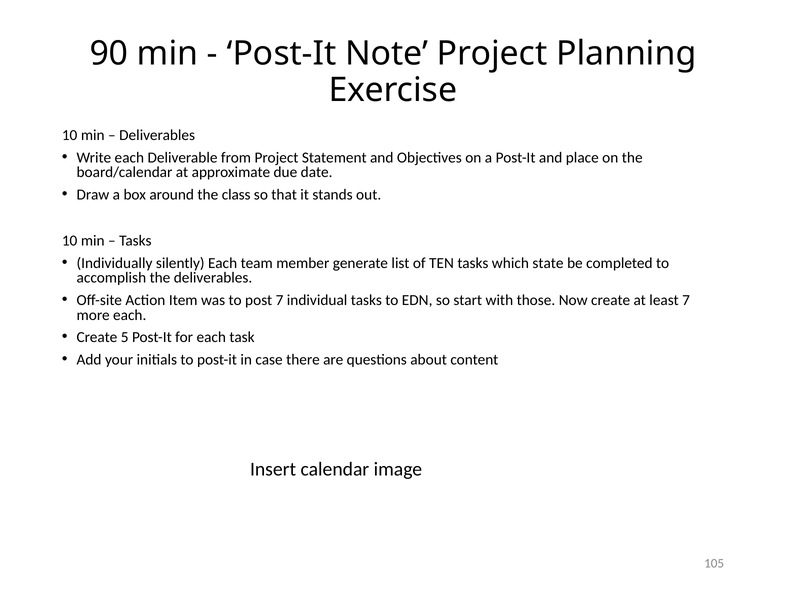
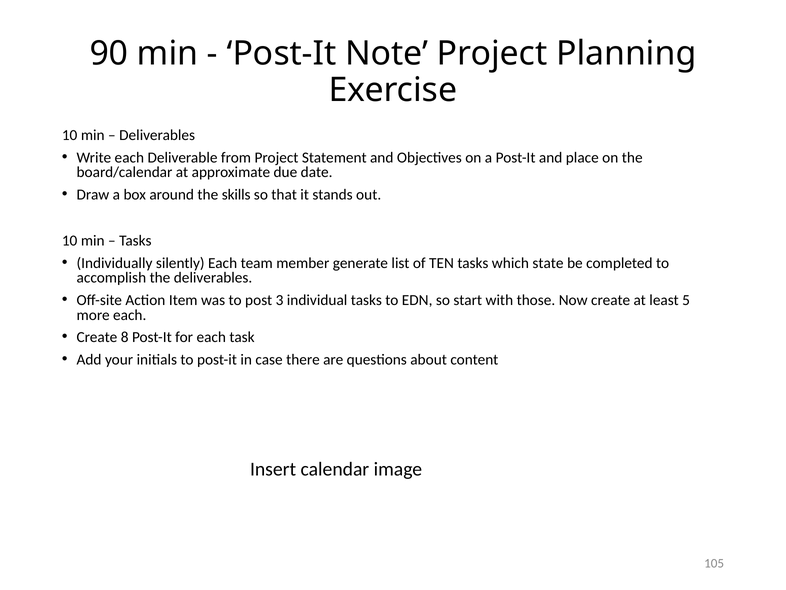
class: class -> skills (236, 195)
post 7: 7 -> 3 (280, 300)
least 7: 7 -> 5 (686, 300)
5: 5 -> 8 (125, 337)
